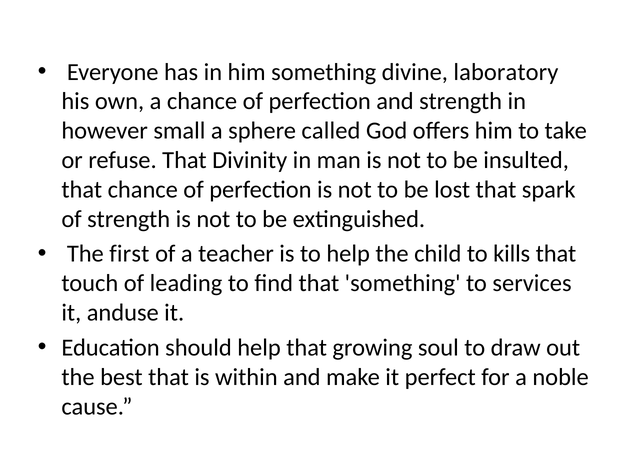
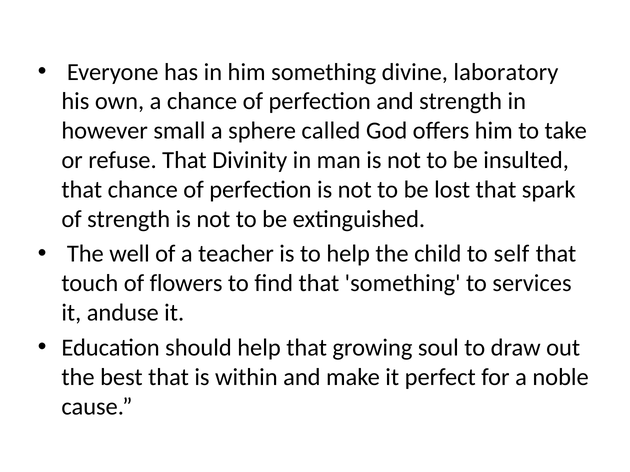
first: first -> well (130, 254)
kills: kills -> self (512, 254)
leading: leading -> flowers (186, 284)
